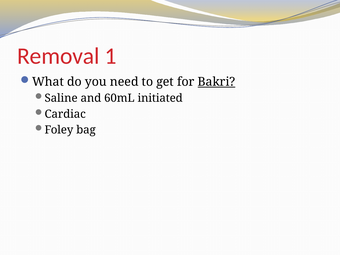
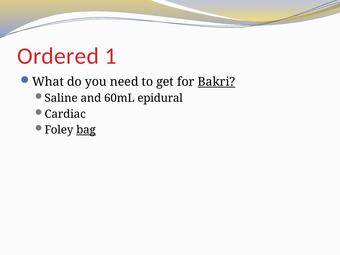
Removal: Removal -> Ordered (58, 56)
initiated: initiated -> epidural (160, 98)
bag underline: none -> present (86, 130)
